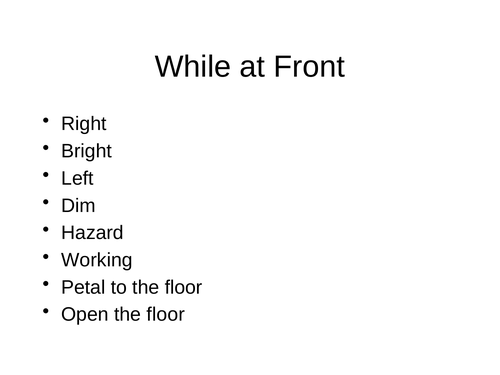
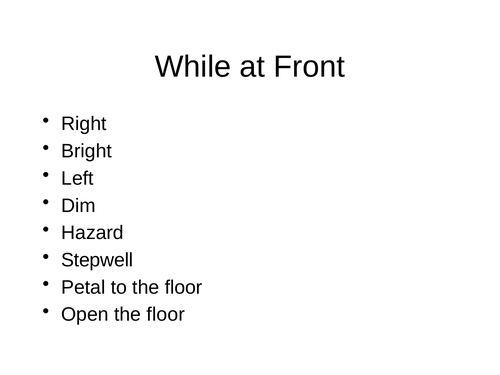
Working: Working -> Stepwell (97, 260)
